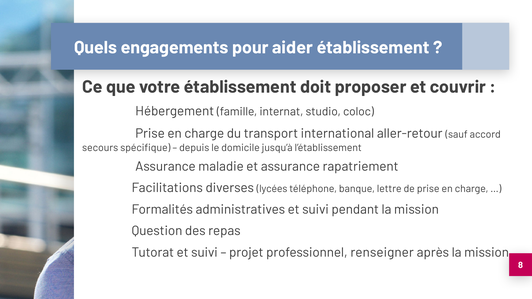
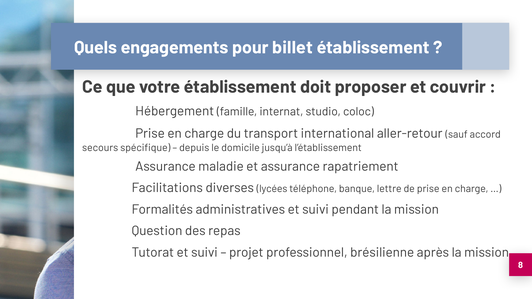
aider: aider -> billet (293, 48)
renseigner: renseigner -> brésilienne (382, 253)
